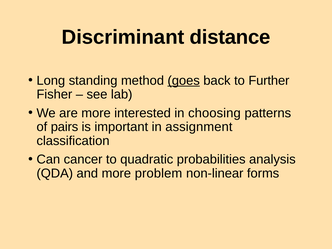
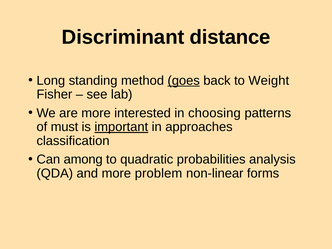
Further: Further -> Weight (269, 80)
pairs: pairs -> must (64, 127)
important underline: none -> present (121, 127)
assignment: assignment -> approaches (199, 127)
cancer: cancer -> among (83, 159)
